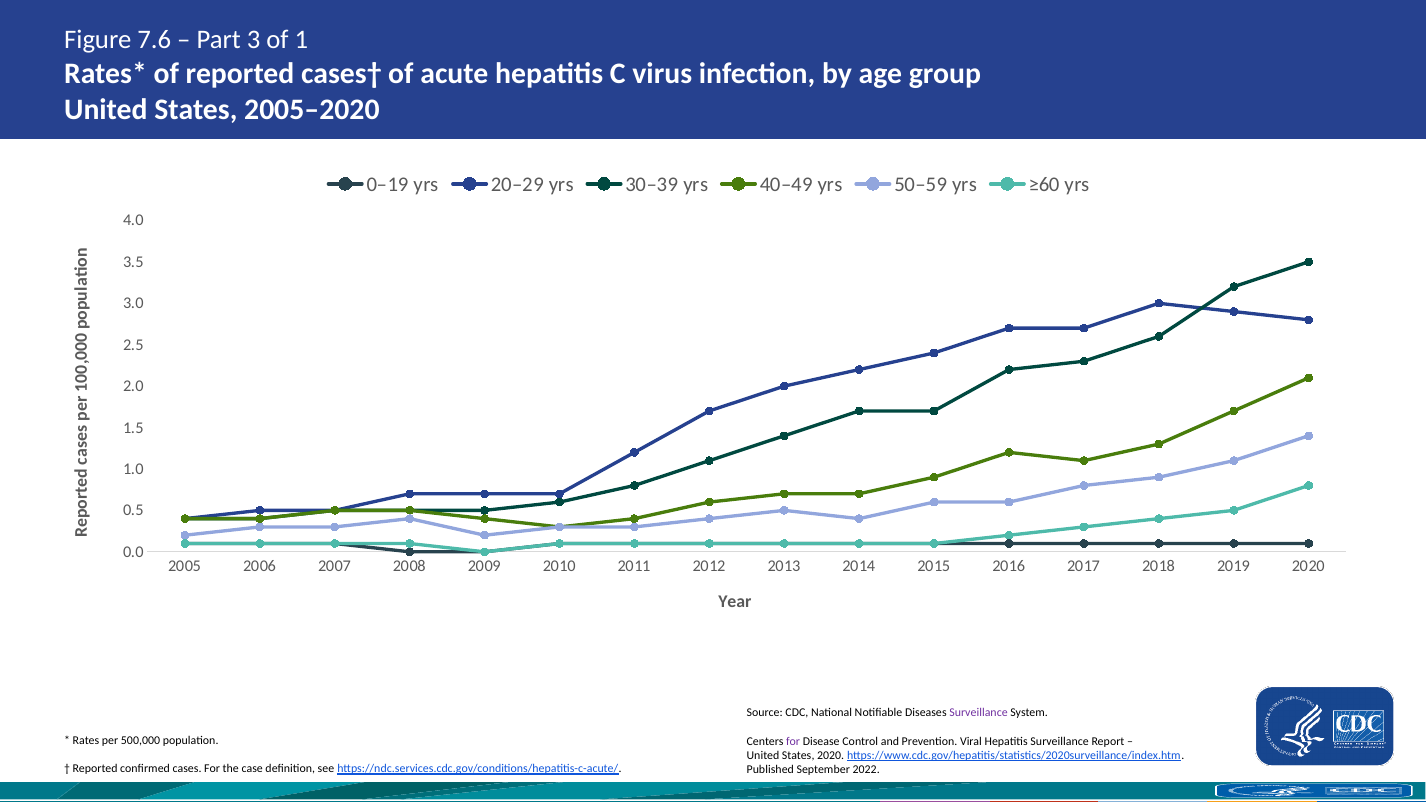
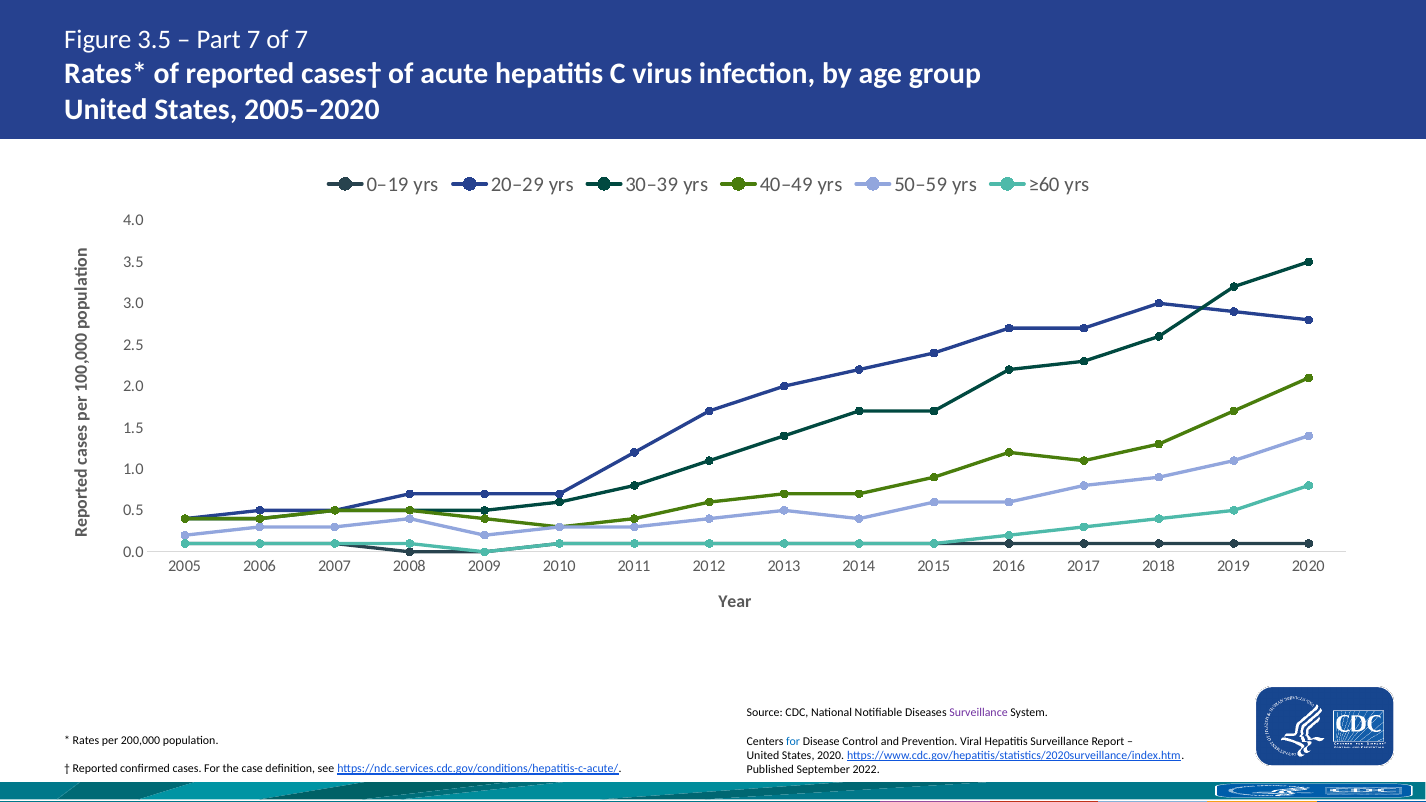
Figure 7.6: 7.6 -> 3.5 (154, 40)
Part 3: 3 -> 7 (254, 40)
of 1: 1 -> 7 (301, 40)
500,000: 500,000 -> 200,000 (141, 740)
for colour: purple -> blue (793, 741)
